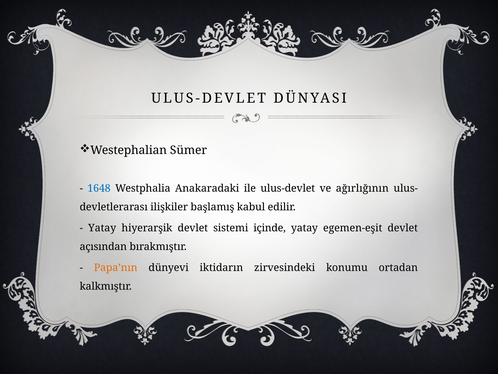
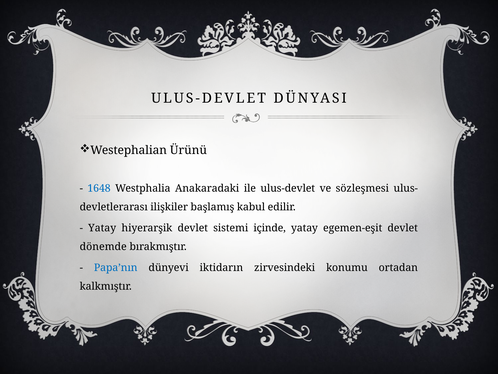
Sümer: Sümer -> Ürünü (188, 150)
ağırlığının: ağırlığının -> sözleşmesi (362, 188)
açısından: açısından -> dönemde (103, 246)
Papa’nın colour: orange -> blue (116, 267)
